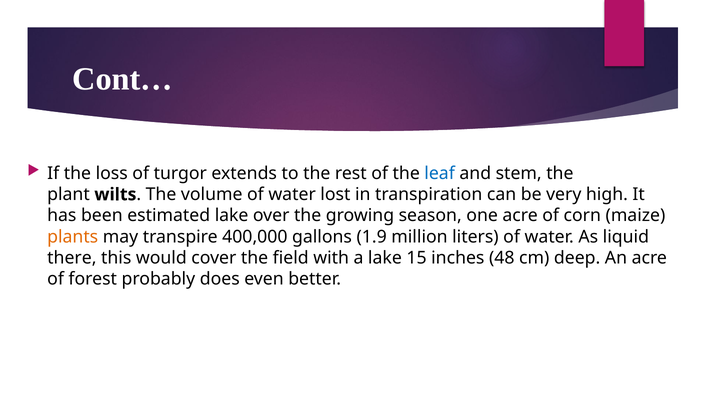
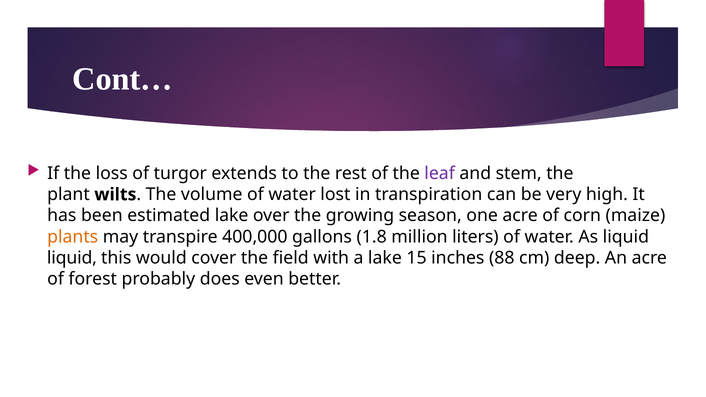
leaf colour: blue -> purple (440, 173)
1.9: 1.9 -> 1.8 (372, 237)
there: there -> liquid (72, 258)
48: 48 -> 88 (502, 258)
